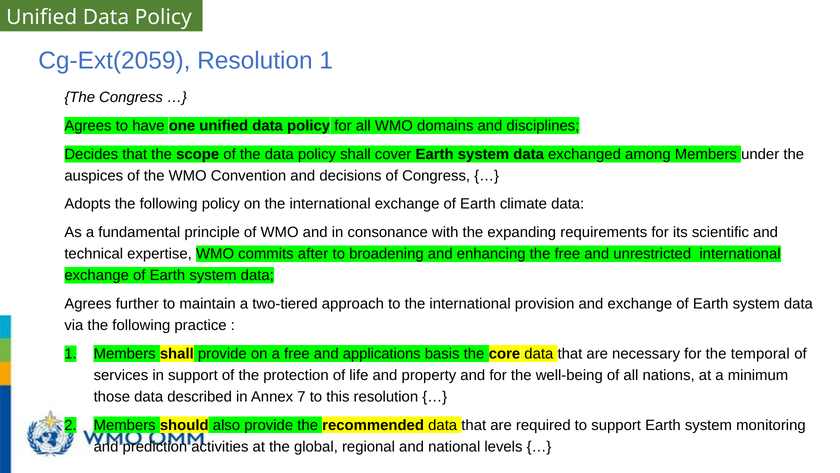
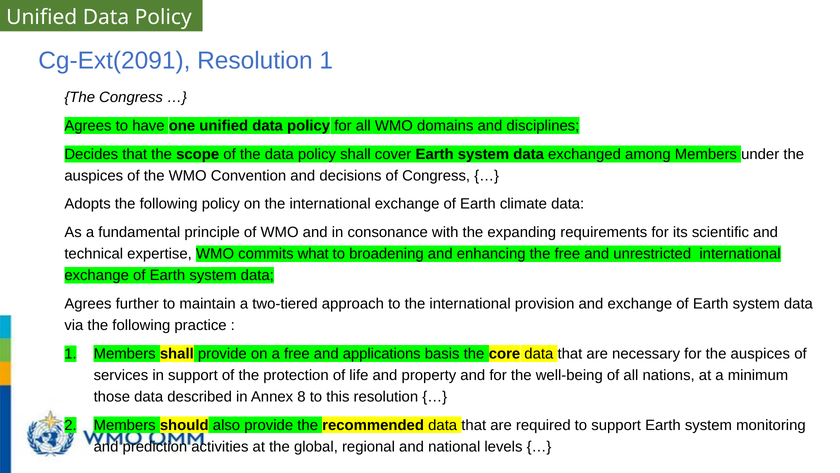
Cg-Ext(2059: Cg-Ext(2059 -> Cg-Ext(2091 (114, 61)
after: after -> what (313, 254)
for the temporal: temporal -> auspices (760, 353)
7: 7 -> 8 (301, 396)
